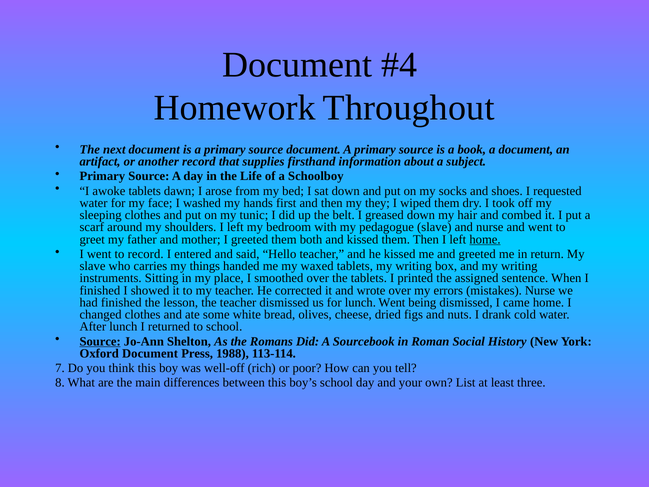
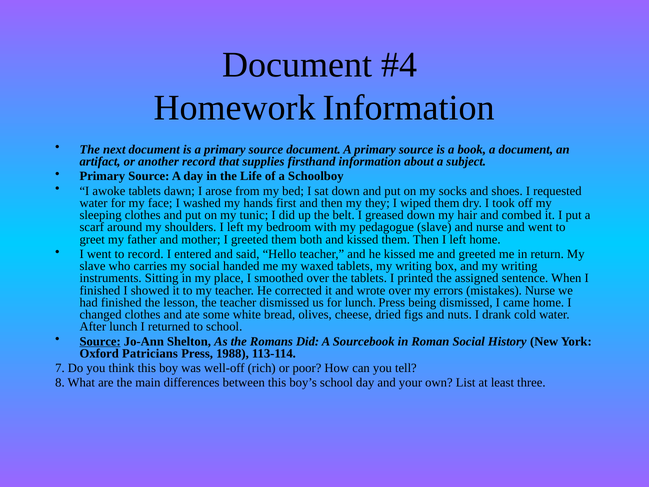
Homework Throughout: Throughout -> Information (409, 108)
home underline: present -> none (485, 239)
my things: things -> social (205, 266)
lunch Went: Went -> Press (392, 302)
Oxford Document: Document -> Patricians (150, 353)
